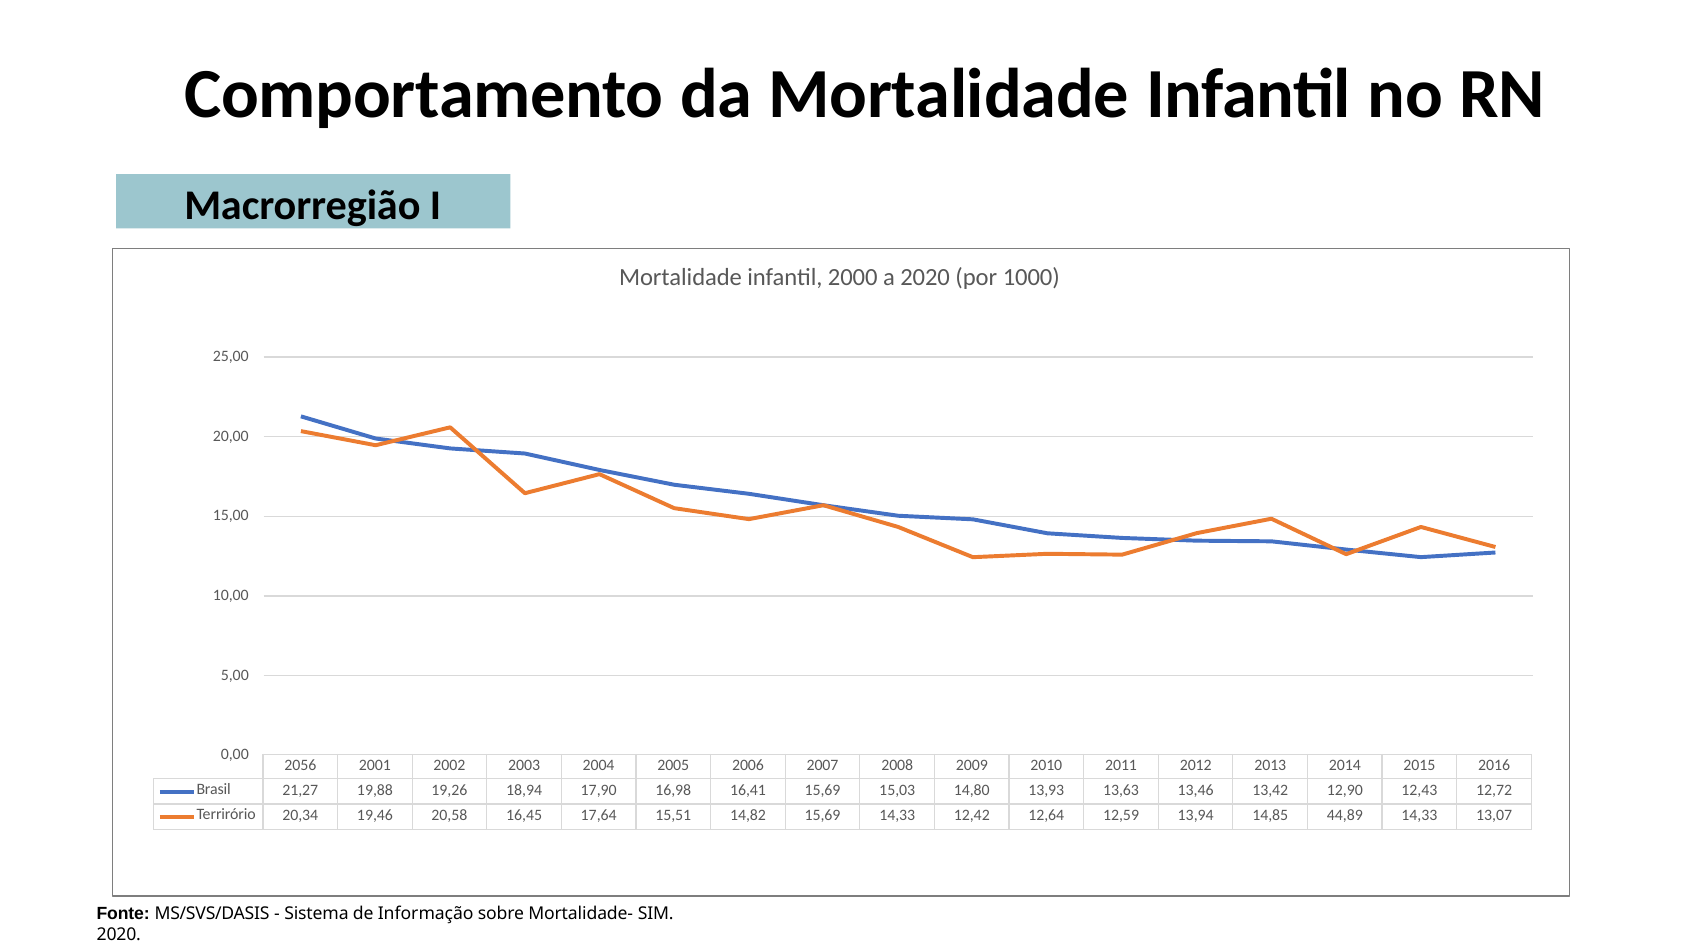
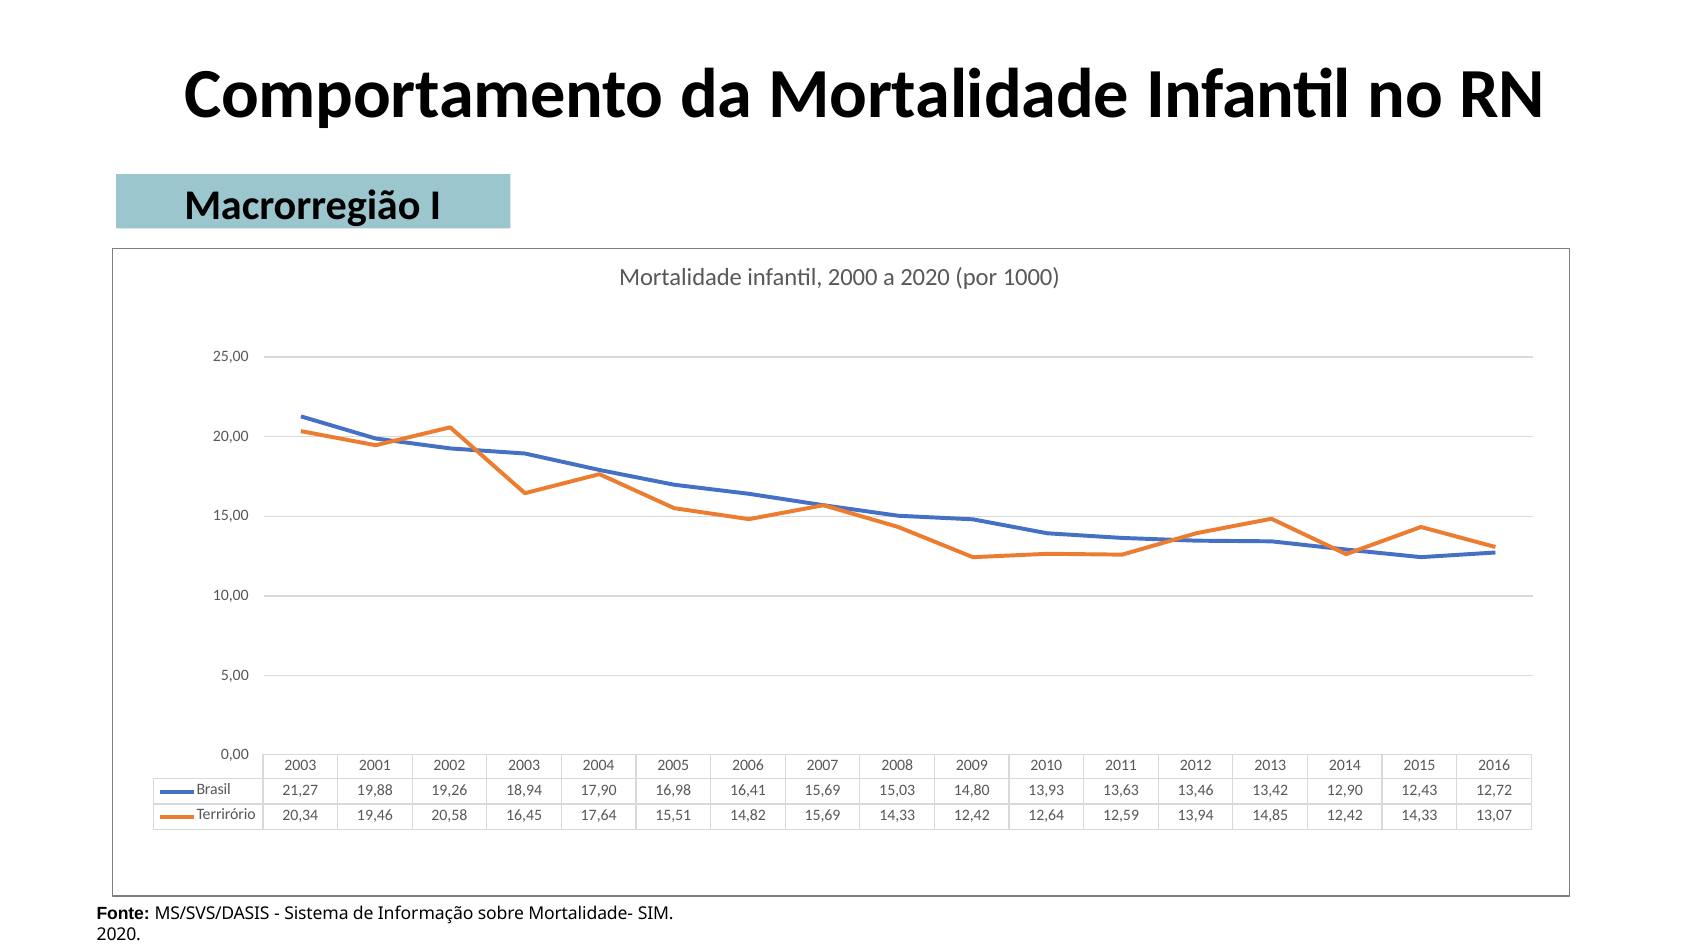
2056: 2056 -> 2003 (300, 765)
14,85 44,89: 44,89 -> 12,42 (1345, 815)
